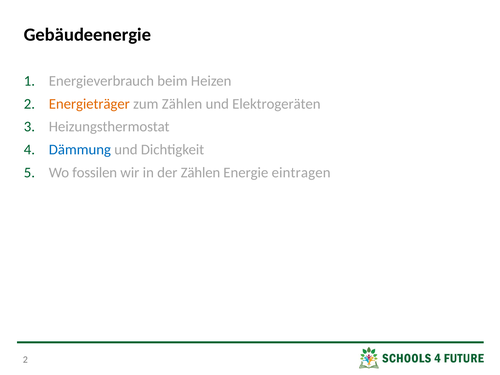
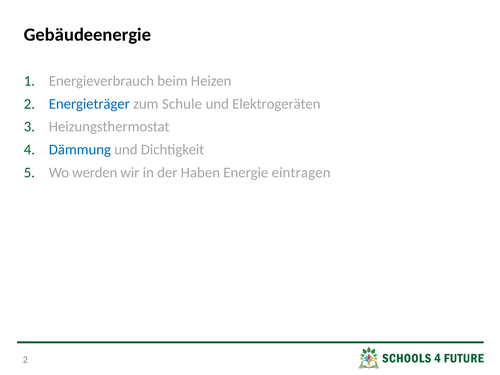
Energieträger colour: orange -> blue (89, 104)
zum Zählen: Zählen -> Schule (182, 104)
fossilen: fossilen -> werden (95, 173)
der Zählen: Zählen -> Haben (200, 173)
